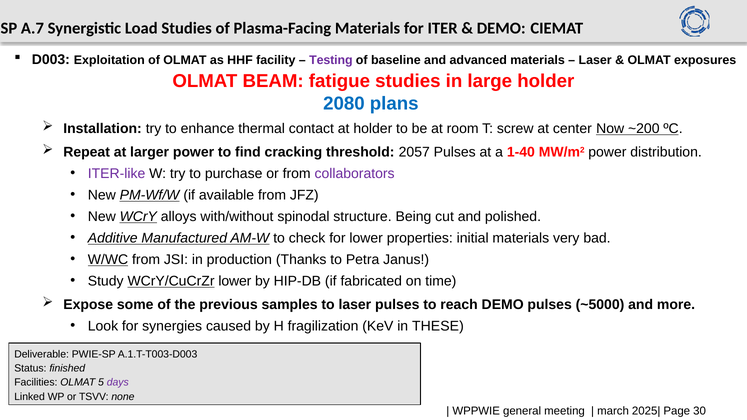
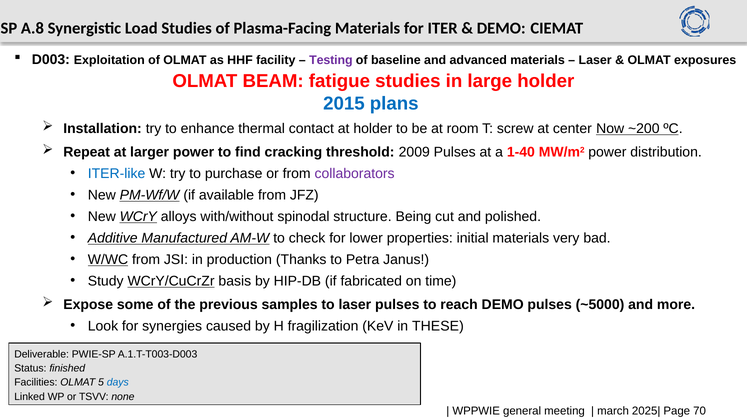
A.7: A.7 -> A.8 (32, 29)
2080: 2080 -> 2015 (344, 104)
2057: 2057 -> 2009 (414, 152)
ITER-like colour: purple -> blue (117, 174)
WCrY/CuCrZr lower: lower -> basis (235, 281)
days colour: purple -> blue (118, 383)
30: 30 -> 70 (700, 411)
